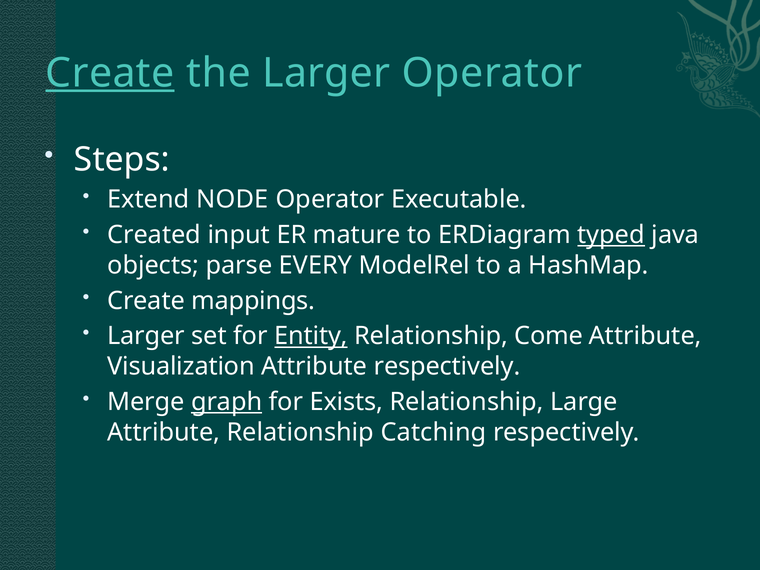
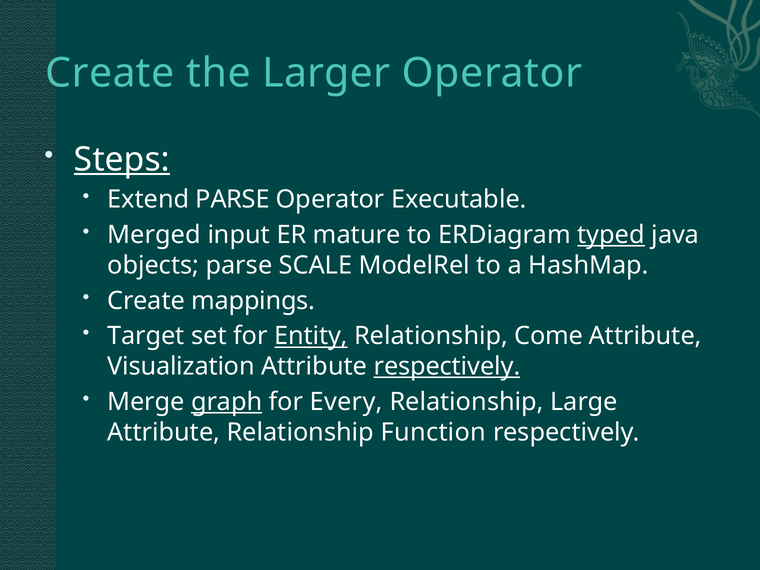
Create underline: present -> none (110, 73)
Steps underline: none -> present (122, 159)
Extend NODE: NODE -> PARSE (233, 199)
Created: Created -> Merged (154, 235)
EVERY: EVERY -> SCALE (316, 265)
Larger: Larger -> Target (146, 336)
respectively underline: none -> present (447, 367)
Exists: Exists -> Every (346, 402)
Catching: Catching -> Function (433, 432)
